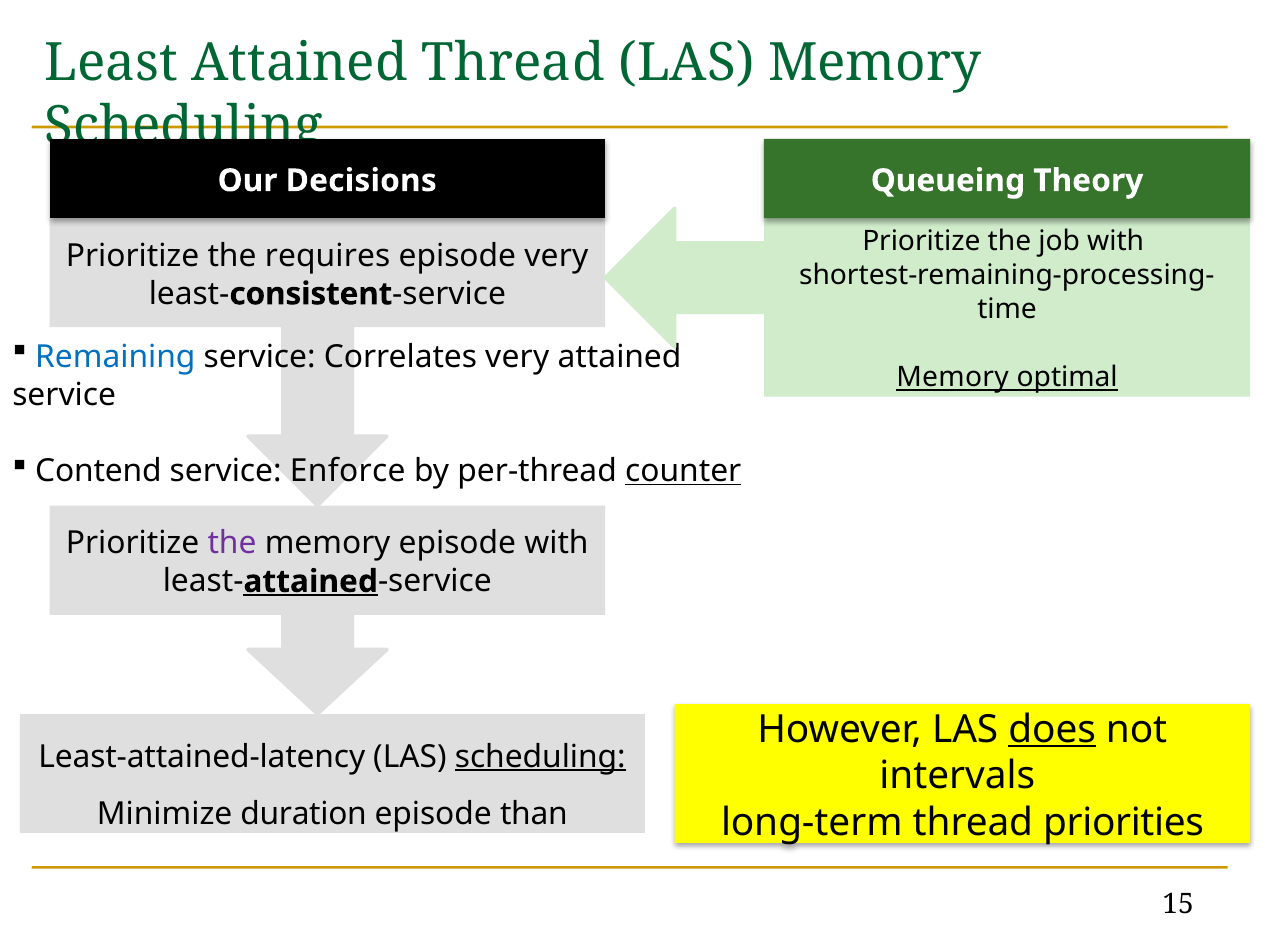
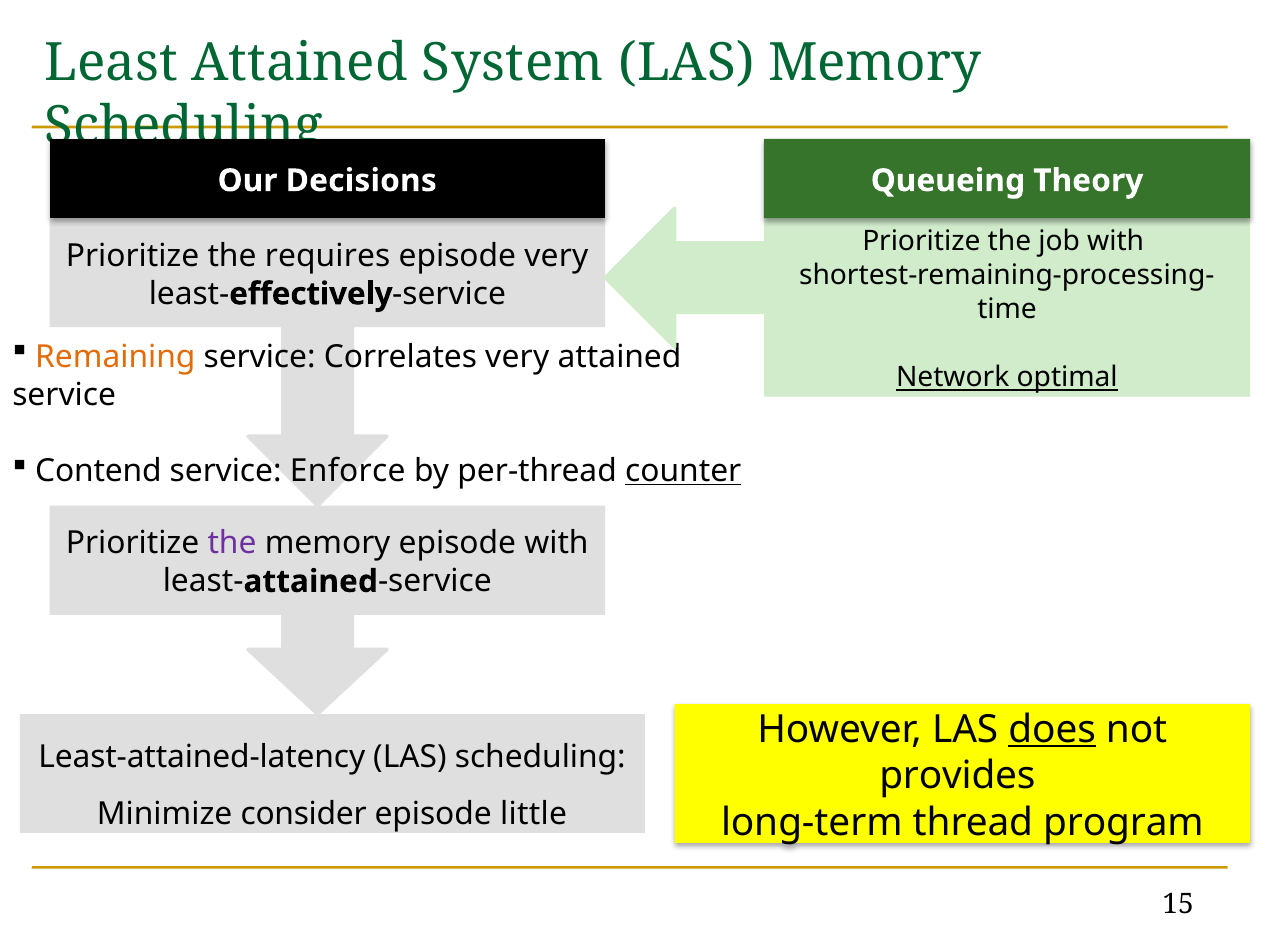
Attained Thread: Thread -> System (513, 63)
consistent: consistent -> effectively (311, 294)
Remaining colour: blue -> orange (115, 357)
Memory: Memory -> Network (953, 377)
attained underline: present -> none (311, 582)
scheduling underline: present -> none (540, 757)
intervals: intervals -> provides (957, 777)
duration: duration -> consider (304, 814)
than: than -> little (534, 814)
priorities: priorities -> program (1123, 823)
